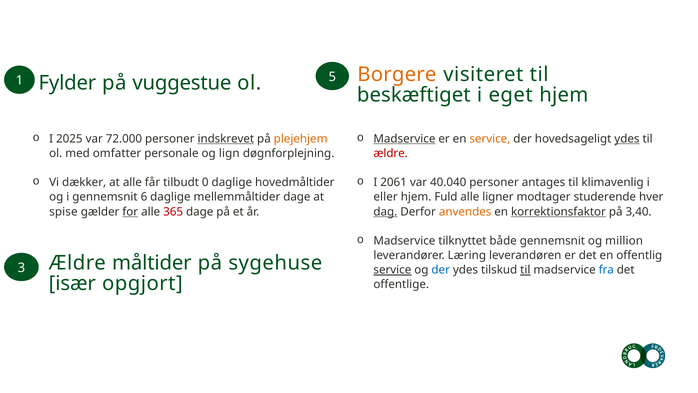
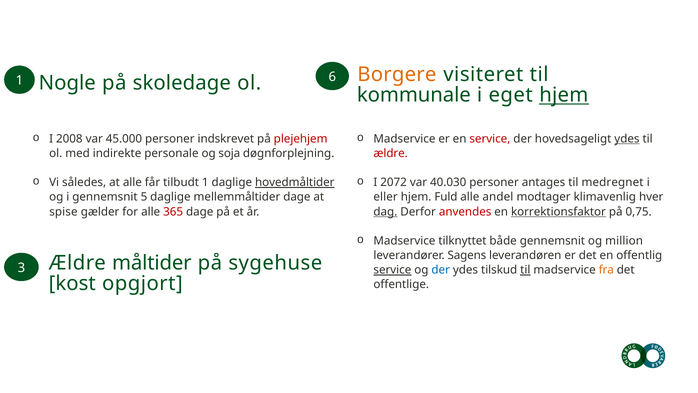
5: 5 -> 6 (332, 77)
Fylder: Fylder -> Nogle (67, 83)
vuggestue: vuggestue -> skoledage (182, 83)
beskæftiget: beskæftiget -> kommunale (414, 95)
hjem underline: none -> present (564, 95)
2025: 2025 -> 2008 (69, 139)
72.000: 72.000 -> 45.000 (124, 139)
indskrevet underline: present -> none (226, 139)
plejehjem colour: orange -> red (301, 139)
Madservice underline: present -> none (404, 139)
service colour: orange -> red (490, 139)
omfatter: omfatter -> indirekte (117, 153)
lign: lign -> soja (229, 153)
dækker: dækker -> således (84, 182)
tilbudt 0: 0 -> 1 (205, 182)
hovedmåltider underline: none -> present (295, 182)
2061: 2061 -> 2072 (394, 182)
40.040: 40.040 -> 40.030 (448, 182)
klimavenlig: klimavenlig -> medregnet (613, 182)
6: 6 -> 5 (144, 197)
ligner: ligner -> andel (498, 197)
studerende: studerende -> klimavenlig (605, 197)
for underline: present -> none (130, 211)
anvendes colour: orange -> red (465, 211)
3,40: 3,40 -> 0,75 (639, 211)
Læring: Læring -> Sagens (467, 255)
fra colour: blue -> orange (606, 270)
især: især -> kost (72, 283)
